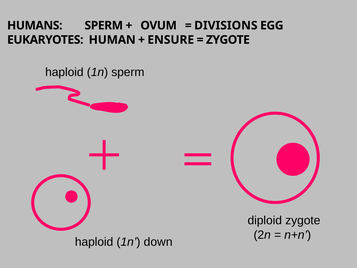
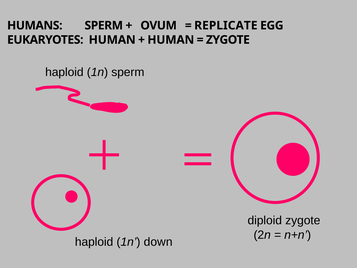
DIVISIONS: DIVISIONS -> REPLICATE (226, 25)
ENSURE: ENSURE -> HUMAN (171, 40)
